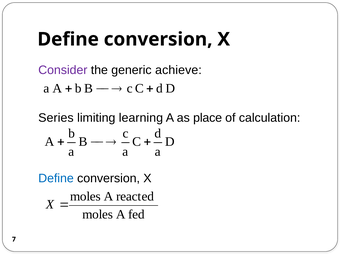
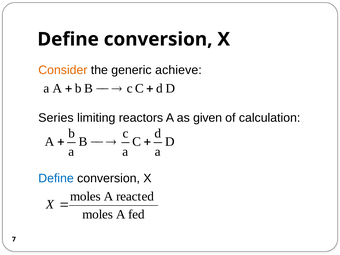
Consider colour: purple -> orange (63, 70)
learning: learning -> reactors (141, 118)
place: place -> given (208, 118)
